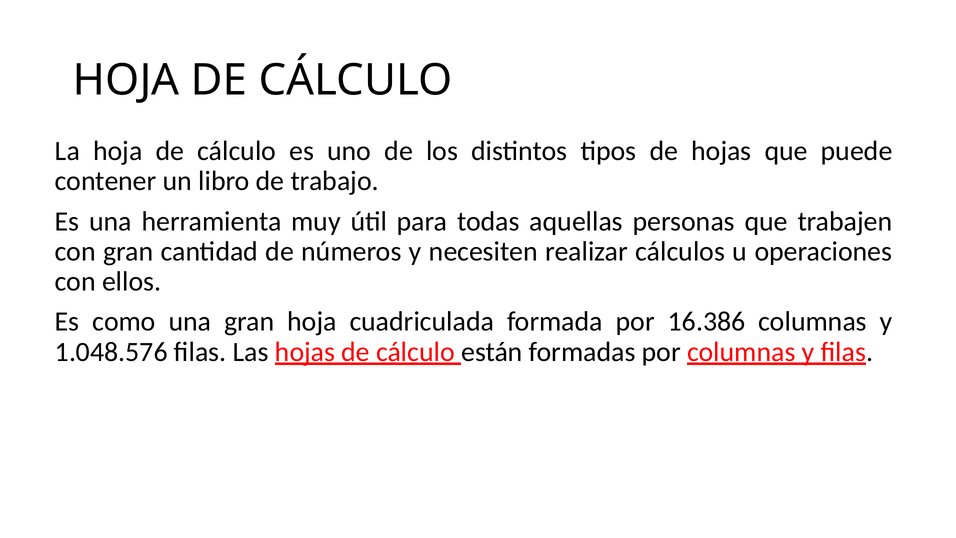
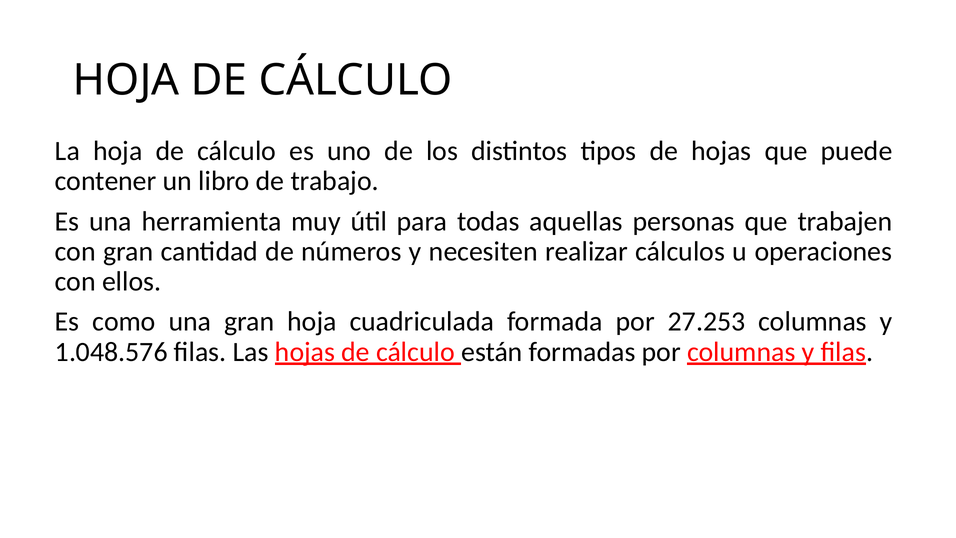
16.386: 16.386 -> 27.253 (707, 322)
